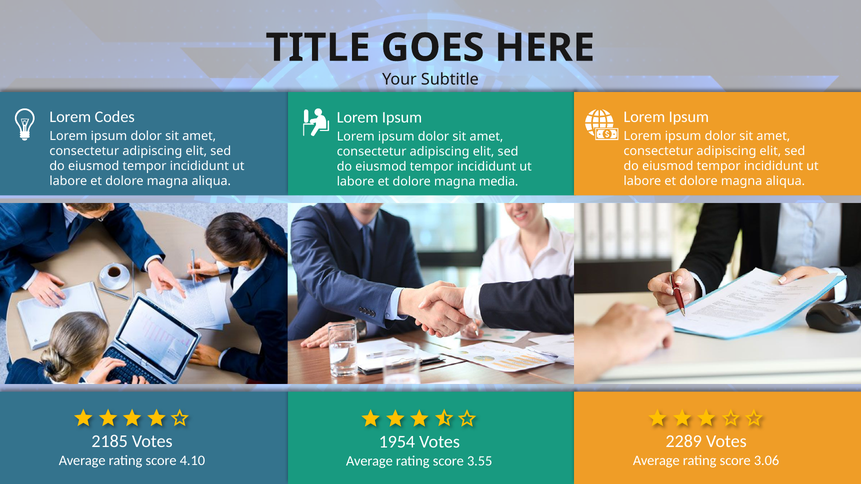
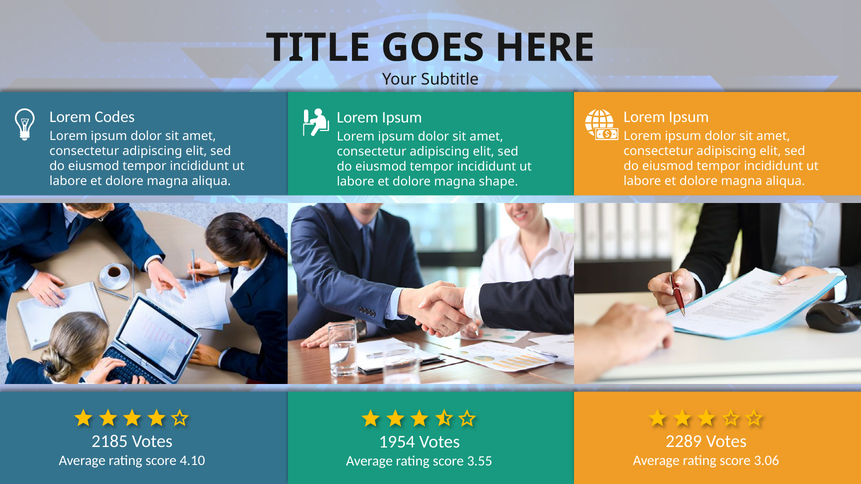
media: media -> shape (498, 182)
